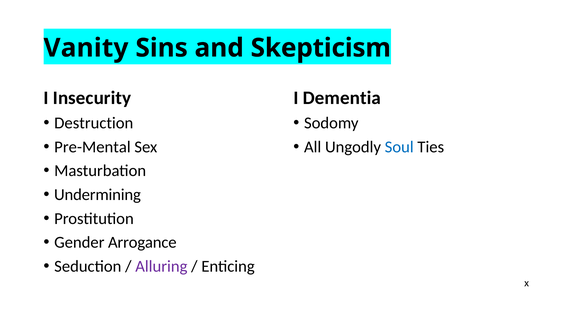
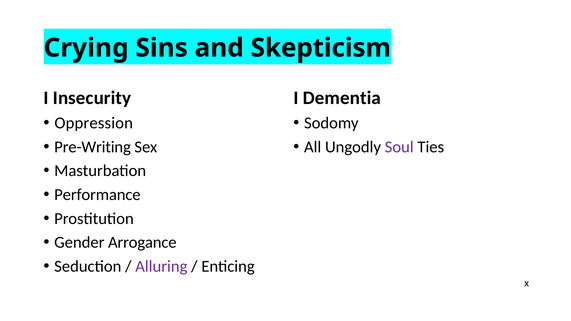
Vanity: Vanity -> Crying (86, 48)
Destruction: Destruction -> Oppression (94, 123)
Pre-Mental: Pre-Mental -> Pre-Writing (93, 147)
Soul colour: blue -> purple (399, 147)
Undermining: Undermining -> Performance (97, 195)
